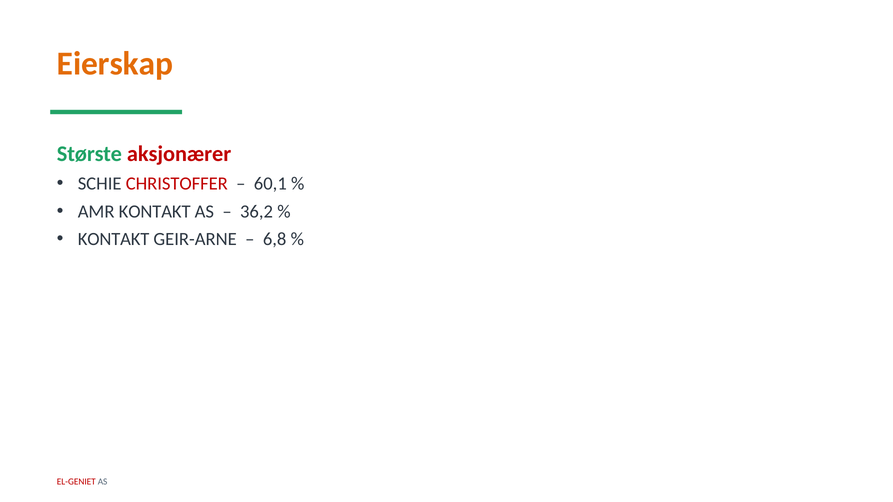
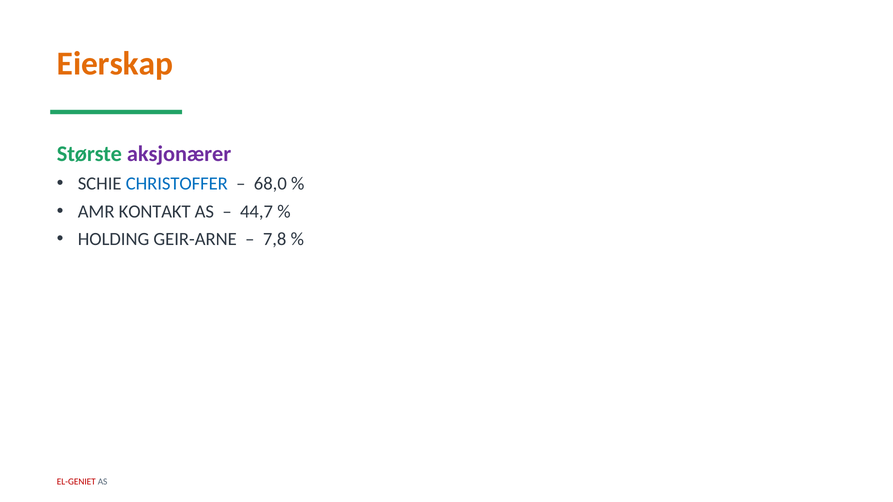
aksjonærer colour: red -> purple (179, 154)
CHRISTOFFER colour: red -> blue (177, 184)
60,1: 60,1 -> 68,0 (270, 184)
36,2: 36,2 -> 44,7 (257, 212)
KONTAKT: KONTAKT -> HOLDING (113, 239)
6,8: 6,8 -> 7,8 (275, 239)
